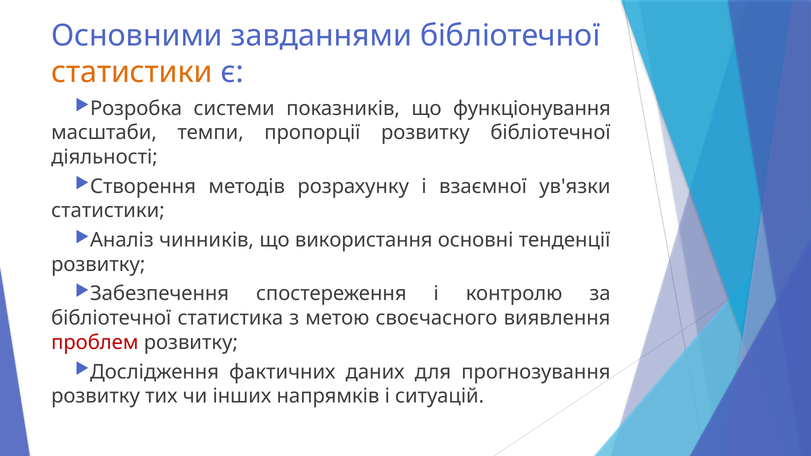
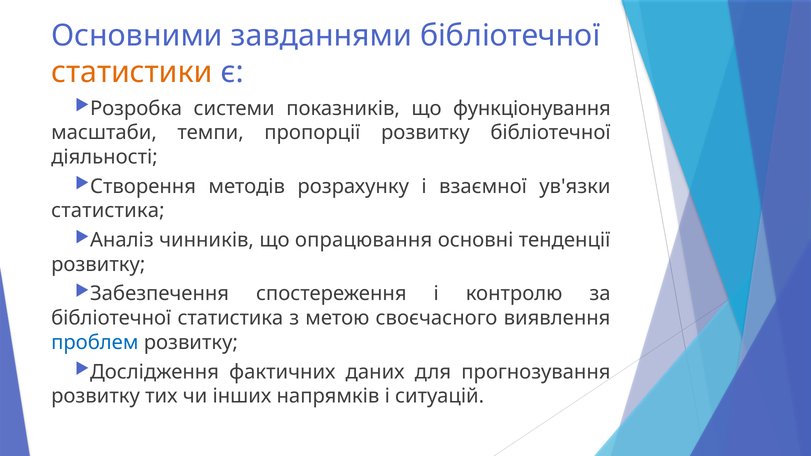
статистики: статистики -> статистика (108, 211)
використання: використання -> опрацювання (364, 240)
проблем colour: red -> blue (95, 343)
